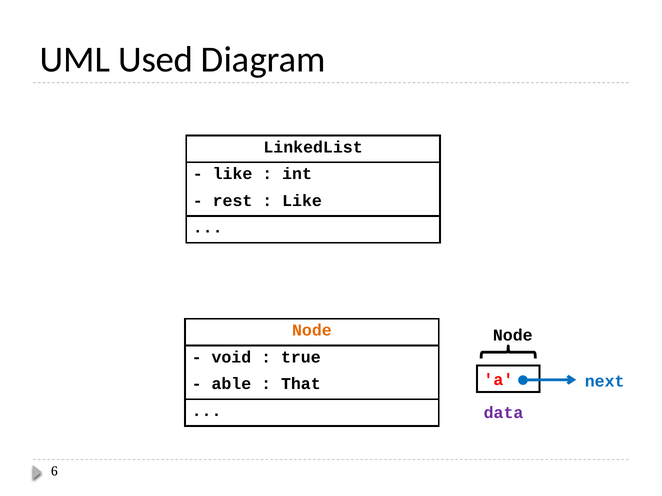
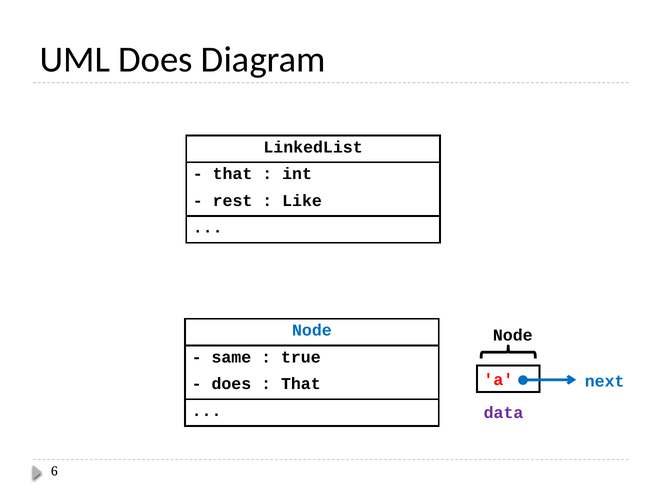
UML Used: Used -> Does (156, 60)
like: like -> that (233, 174)
Node colour: orange -> blue (312, 331)
void: void -> same (231, 358)
able: able -> does (231, 384)
